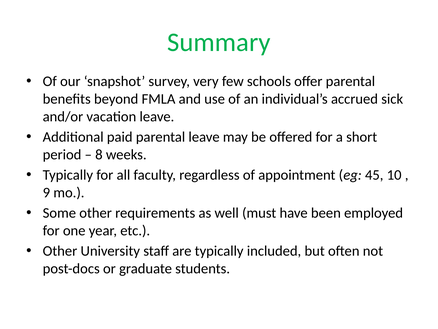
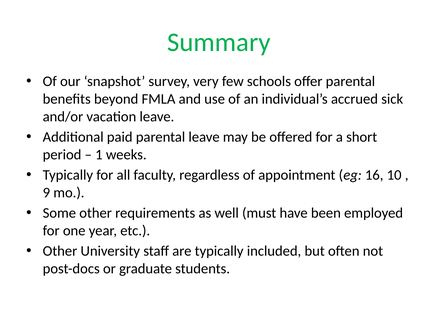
8: 8 -> 1 (99, 154)
45: 45 -> 16 (374, 175)
